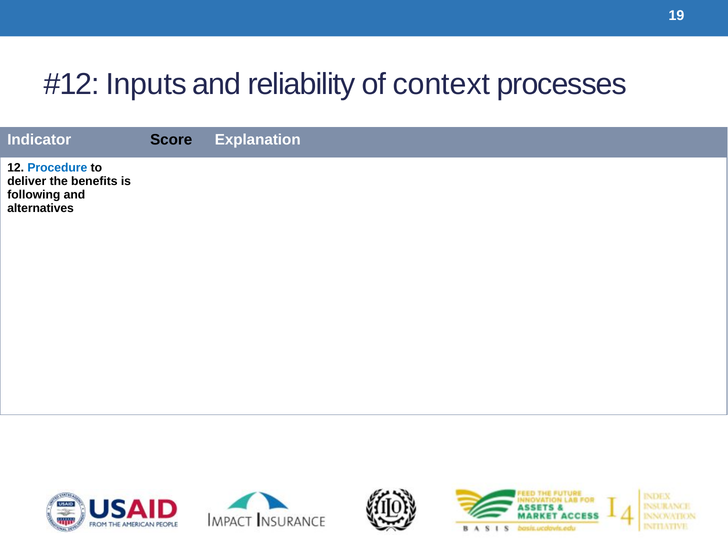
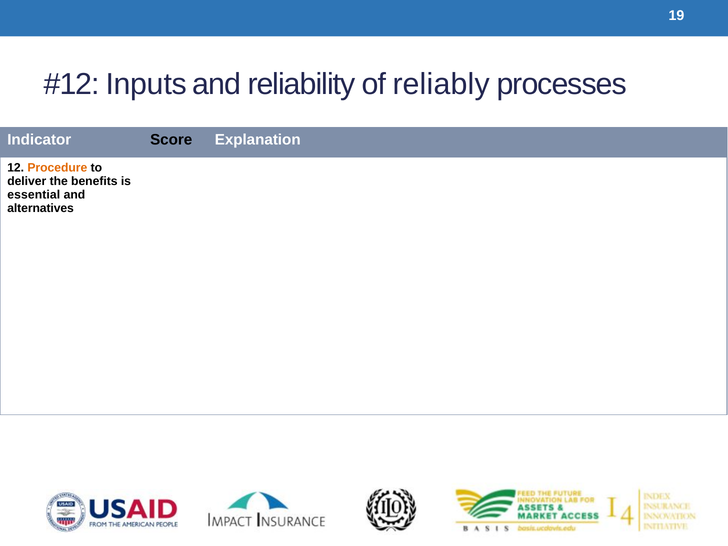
context: context -> reliably (441, 84)
Procedure colour: blue -> orange (57, 168)
following: following -> essential (34, 195)
